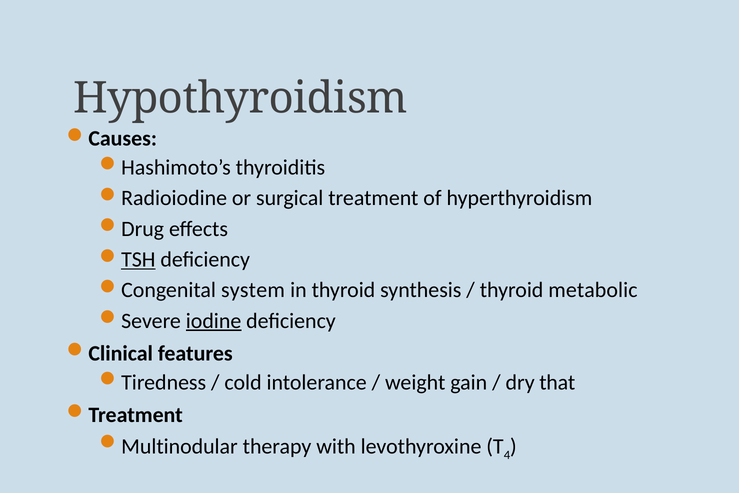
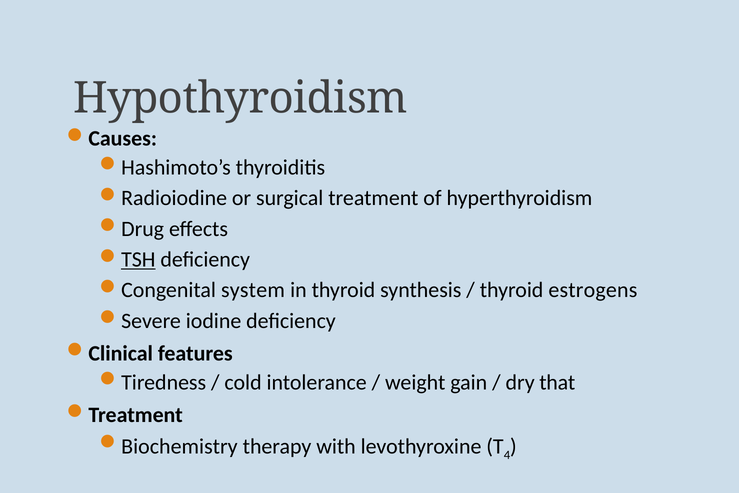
metabolic: metabolic -> estrogens (593, 290)
iodine underline: present -> none (214, 321)
Multinodular: Multinodular -> Biochemistry (179, 446)
